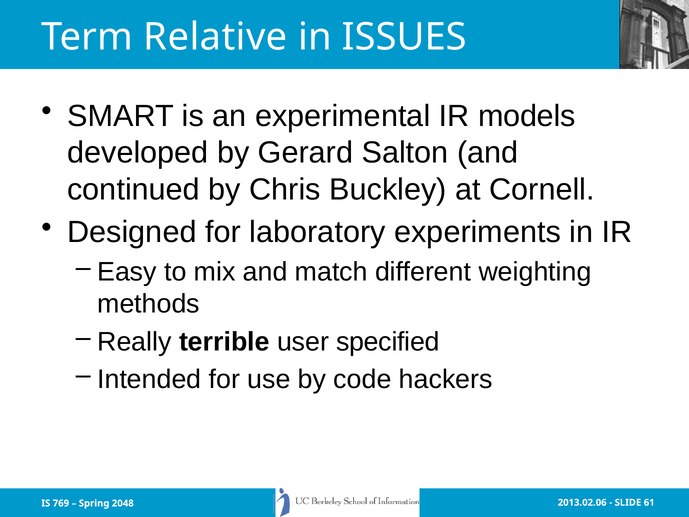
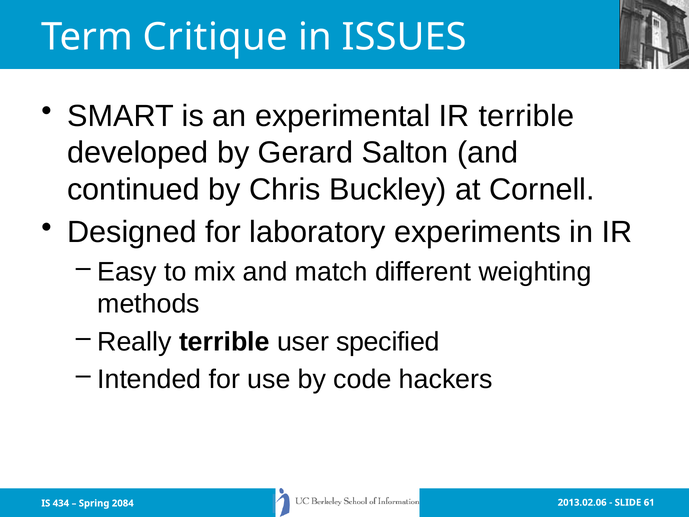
Relative: Relative -> Critique (215, 37)
IR models: models -> terrible (526, 116)
769: 769 -> 434 (61, 503)
2048: 2048 -> 2084 (123, 503)
